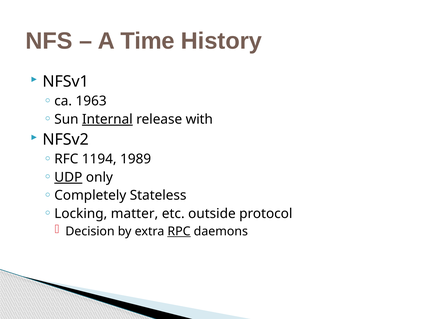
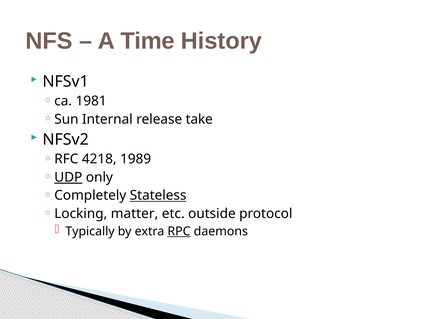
1963: 1963 -> 1981 (91, 101)
Internal underline: present -> none (107, 119)
with: with -> take (199, 119)
1194: 1194 -> 4218 (99, 159)
Stateless underline: none -> present (158, 195)
Decision: Decision -> Typically (90, 231)
